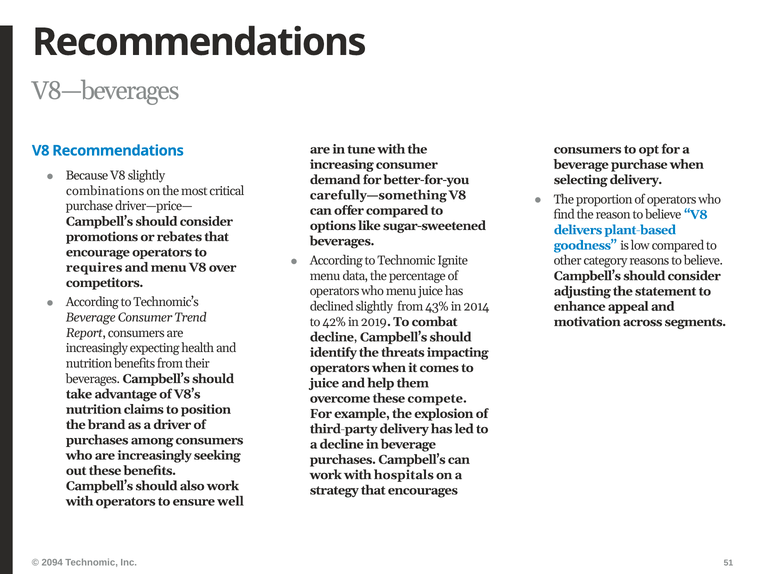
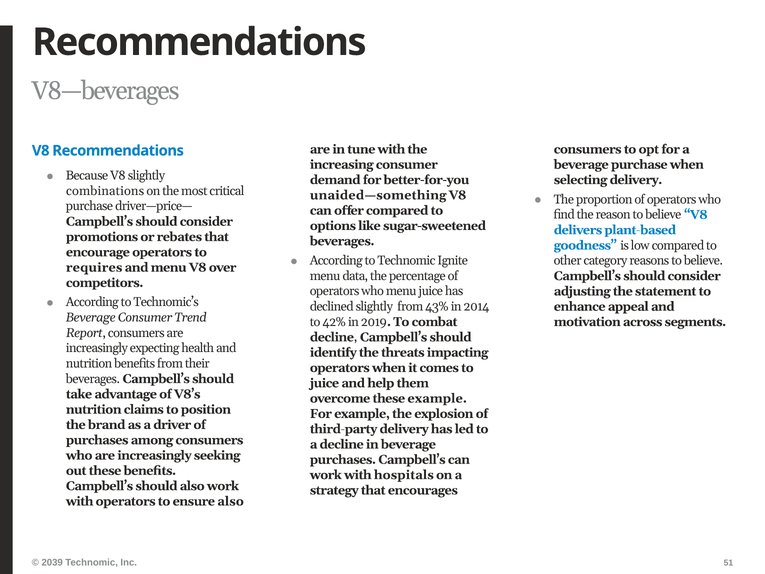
carefully—something: carefully—something -> unaided—something (378, 195)
these compete: compete -> example (437, 398)
ensure well: well -> also (231, 501)
2094: 2094 -> 2039 (52, 562)
